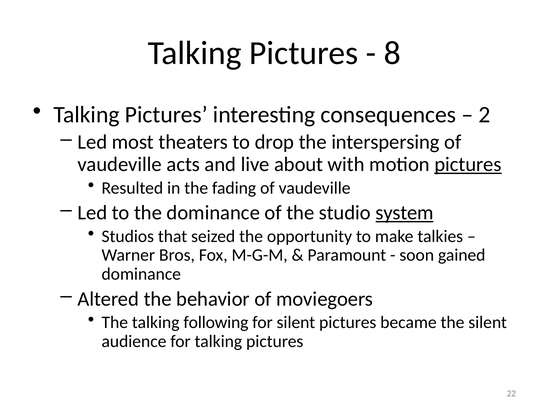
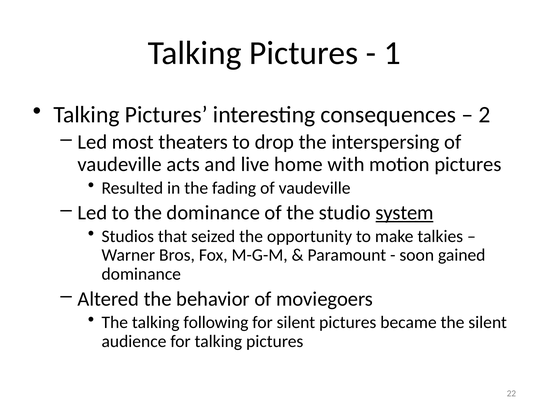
8: 8 -> 1 (392, 53)
about: about -> home (299, 164)
pictures underline: present -> none (468, 164)
